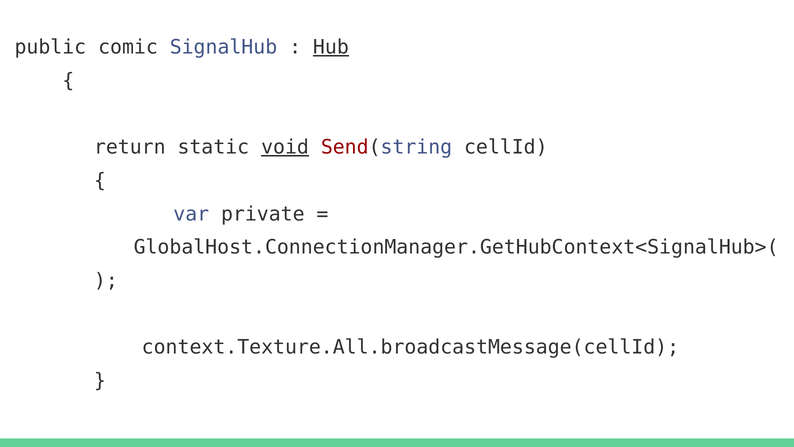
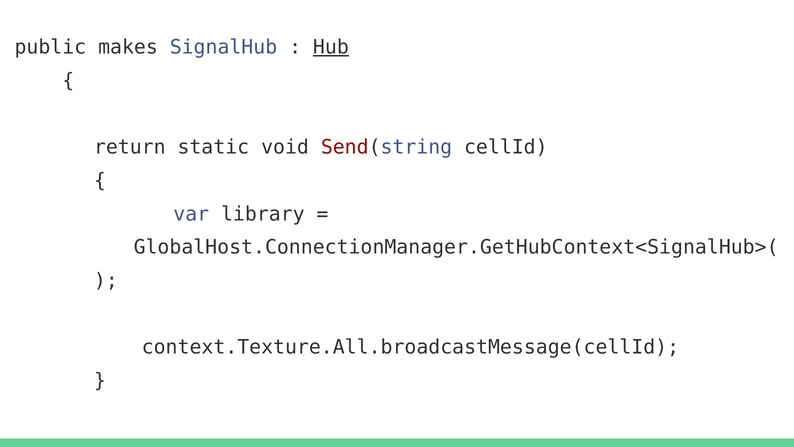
comic: comic -> makes (128, 47)
void underline: present -> none (285, 147)
private: private -> library (263, 214)
